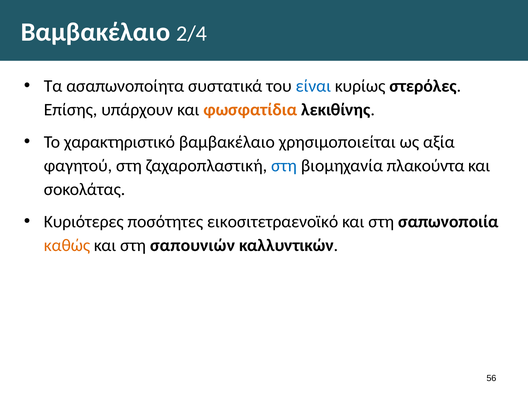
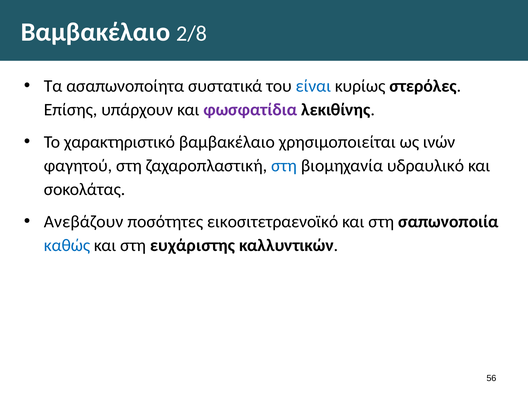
2/4: 2/4 -> 2/8 (192, 34)
φωσφατίδια colour: orange -> purple (250, 110)
αξία: αξία -> ινών (439, 142)
πλακούντα: πλακούντα -> υδραυλικό (425, 166)
Κυριότερες: Κυριότερες -> Ανεβάζουν (84, 222)
καθώς colour: orange -> blue (67, 245)
σαπουνιών: σαπουνιών -> ευχάριστης (193, 245)
